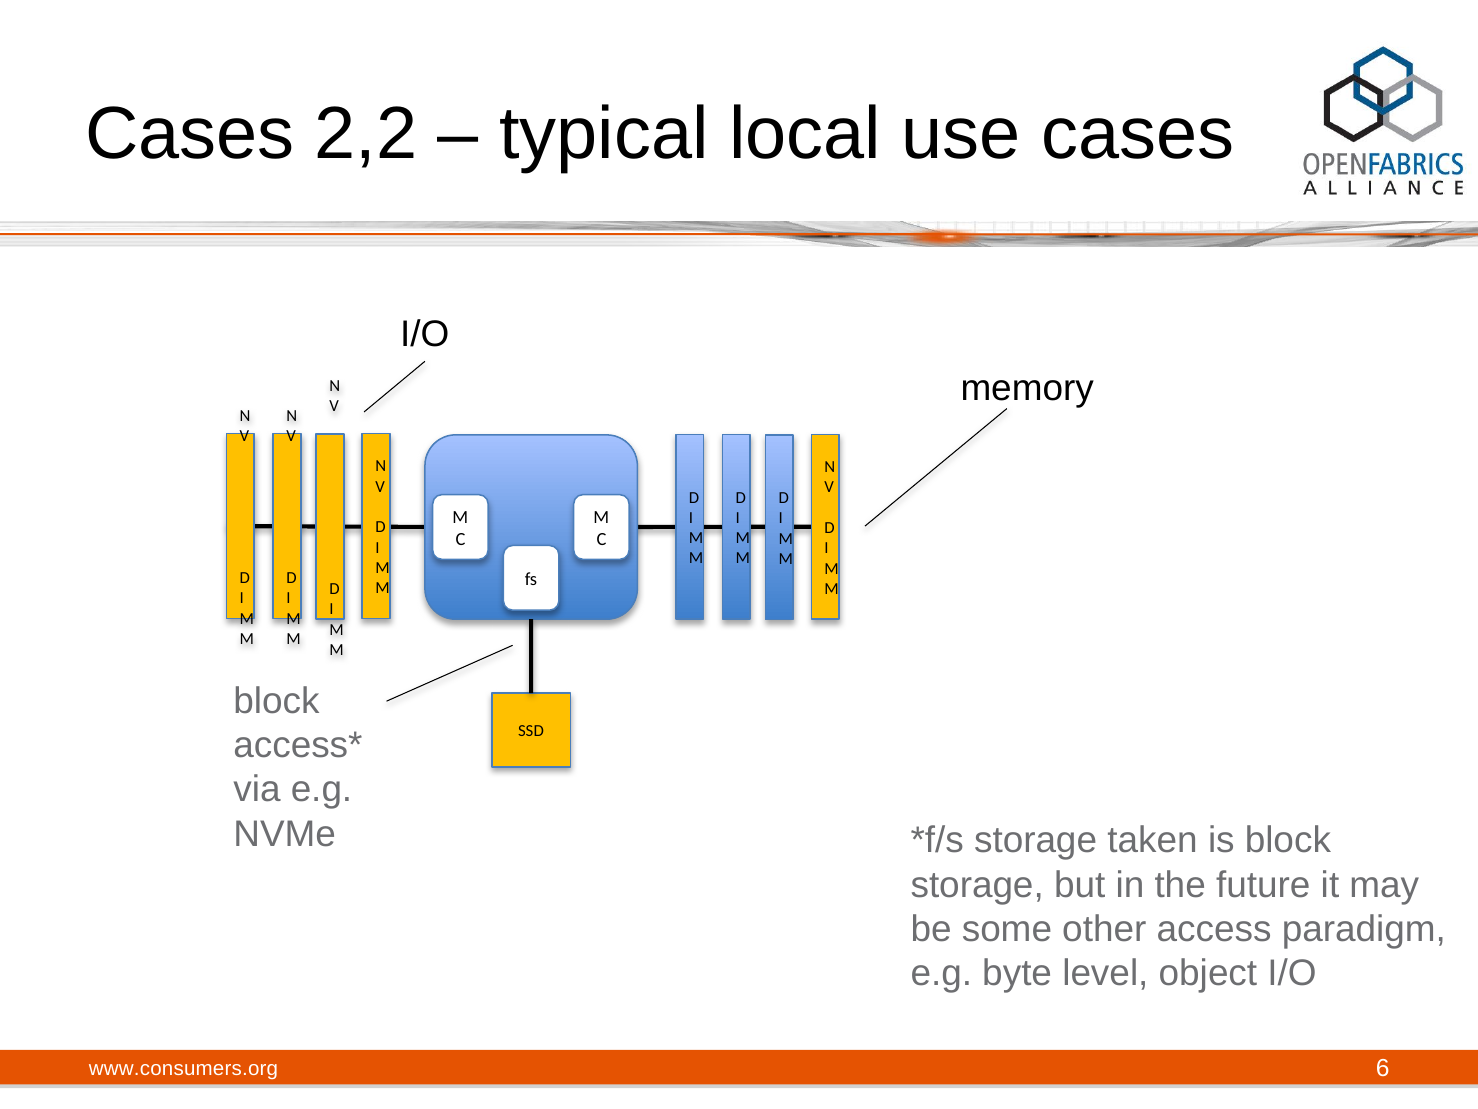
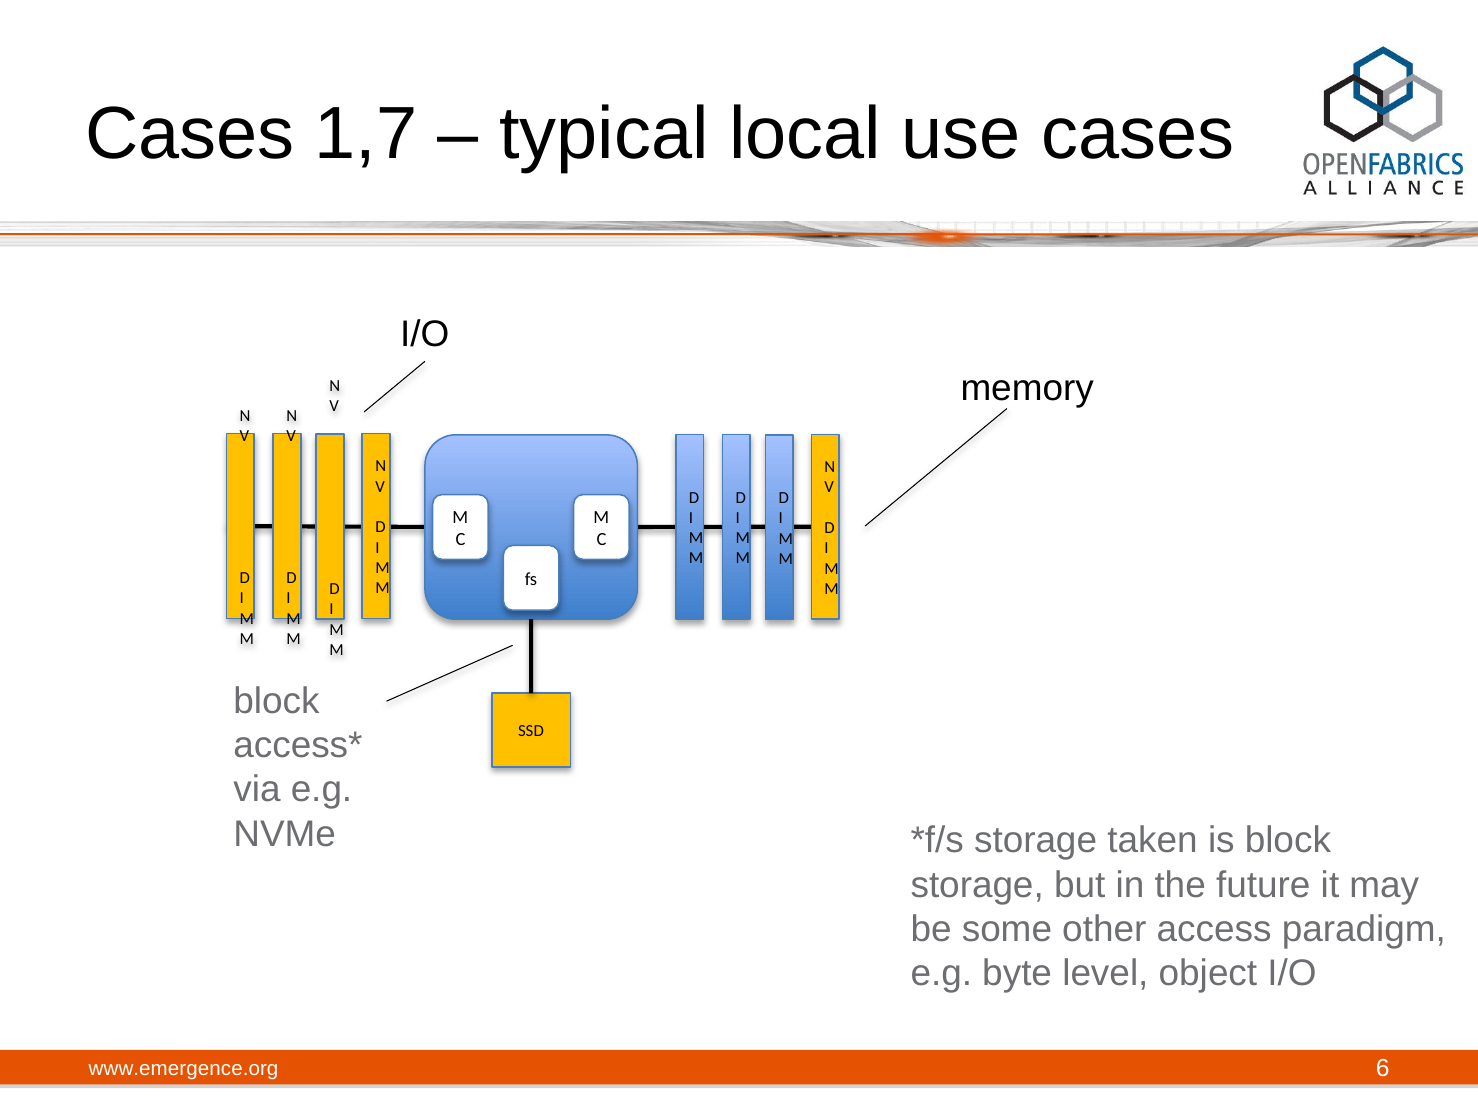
2,2: 2,2 -> 1,7 (366, 134)
www.consumers.org: www.consumers.org -> www.emergence.org (184, 1068)
